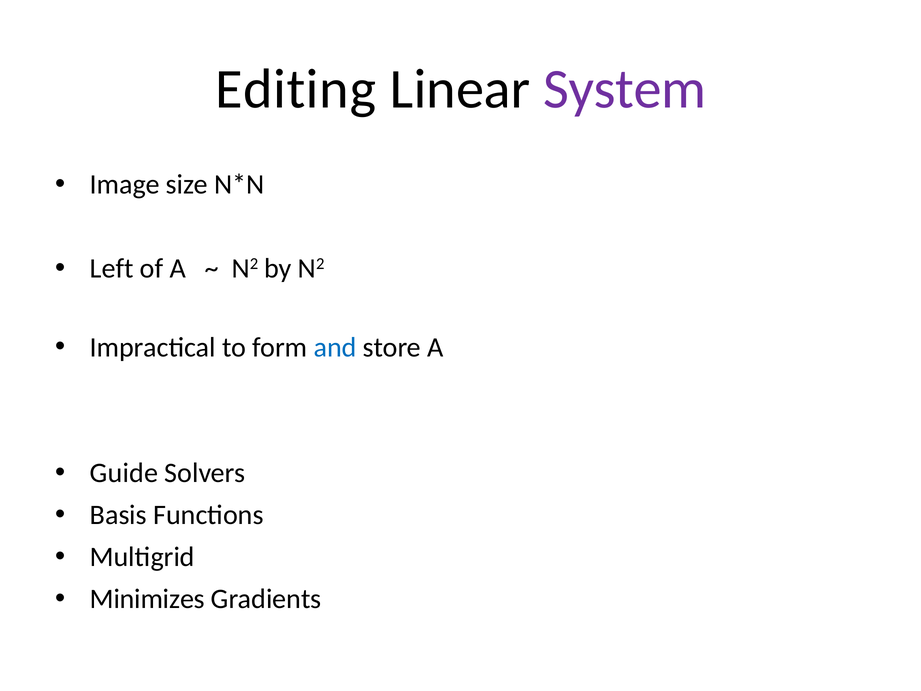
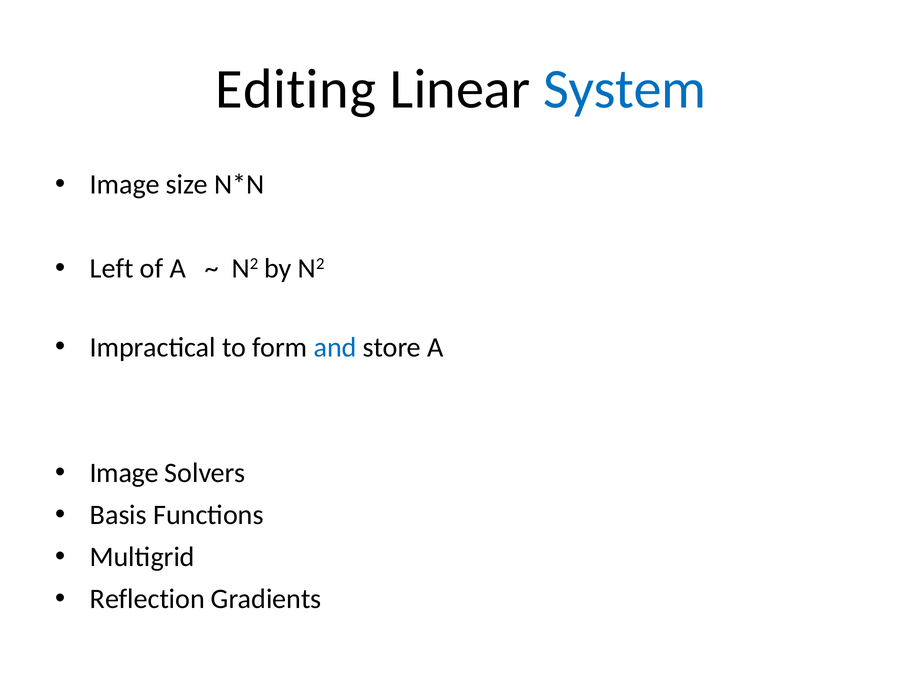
System colour: purple -> blue (625, 89)
Guide: Guide -> Image (124, 473)
Minimizes: Minimizes -> Reflection (147, 599)
